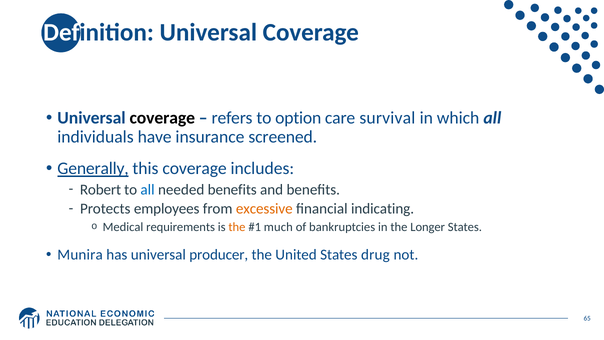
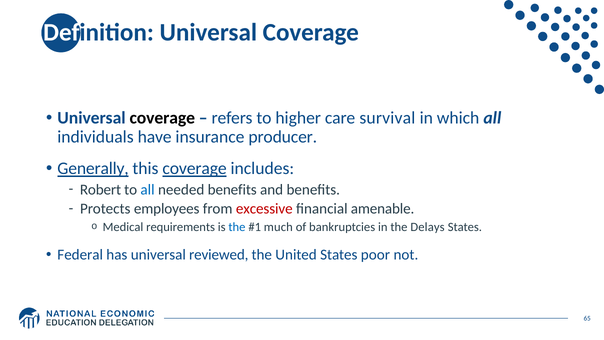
option: option -> higher (298, 118)
screened: screened -> producer (283, 137)
coverage underline: none -> present (195, 169)
excessive colour: orange -> red (264, 209)
indicating: indicating -> amenable (383, 209)
the colour: orange -> blue (237, 227)
Longer: Longer -> Delays (428, 227)
Munira: Munira -> Federal (80, 254)
producer: producer -> reviewed (219, 254)
drug: drug -> poor (375, 254)
